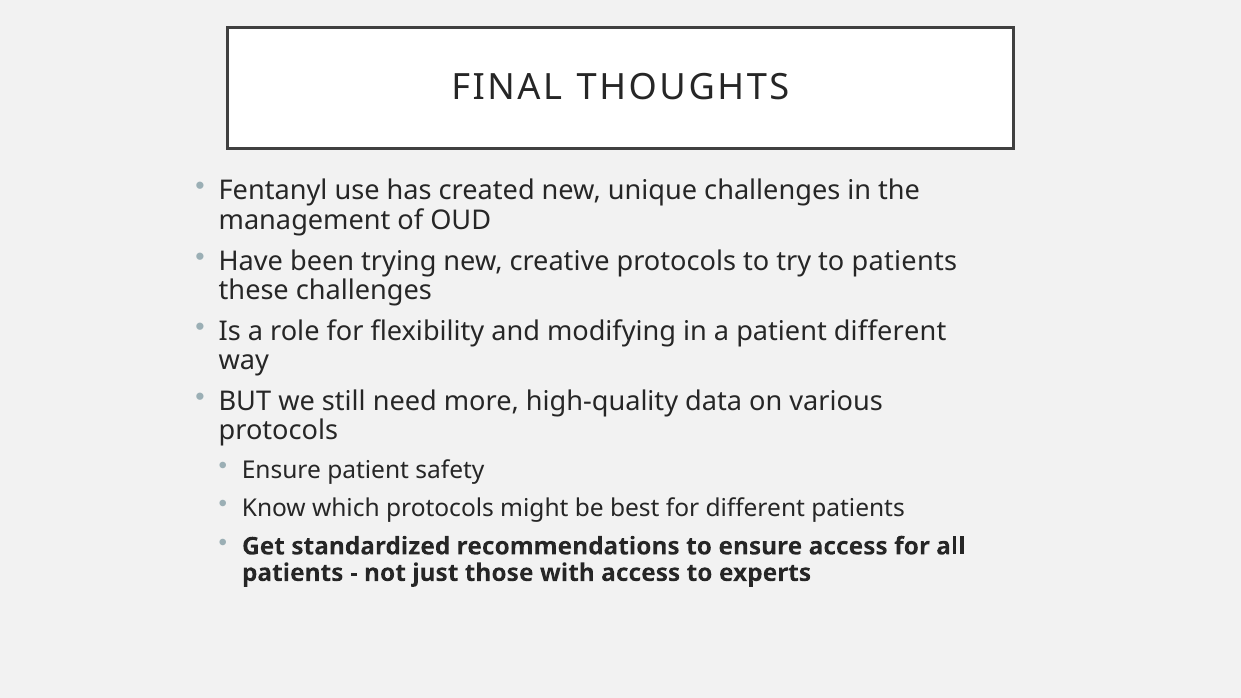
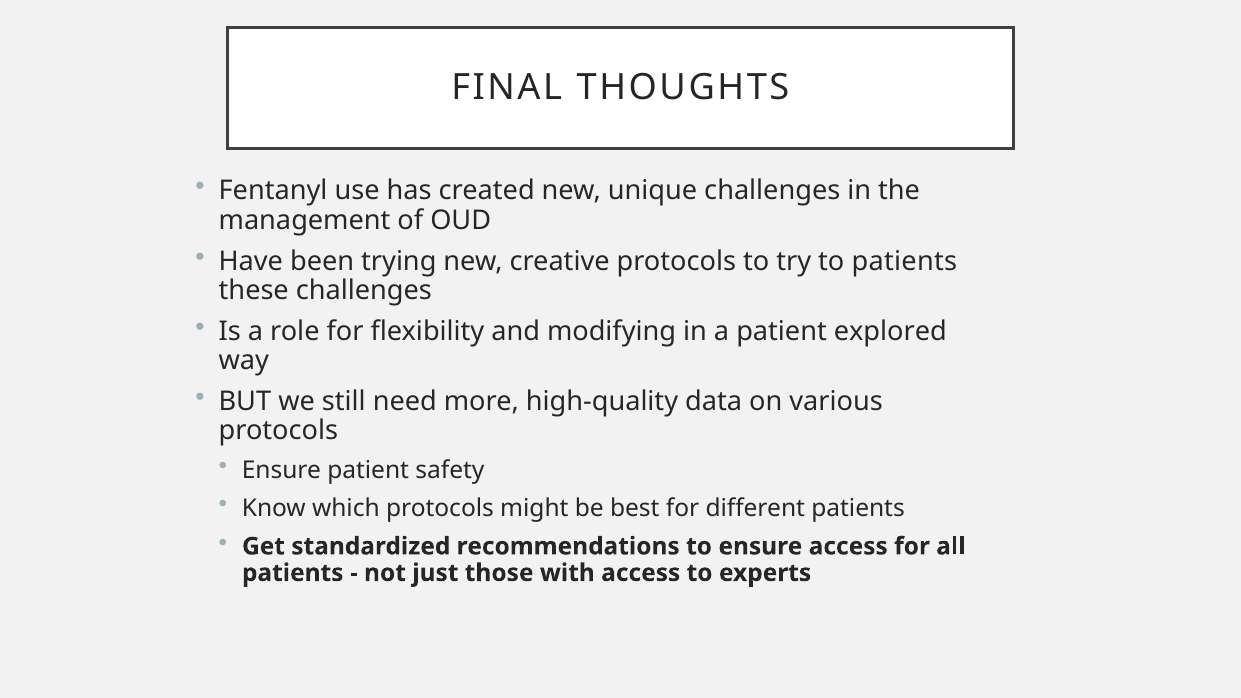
patient different: different -> explored (890, 331)
